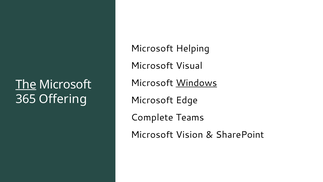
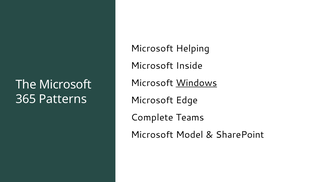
Visual: Visual -> Inside (189, 66)
The underline: present -> none (26, 84)
Offering: Offering -> Patterns (63, 99)
Vision: Vision -> Model (190, 134)
